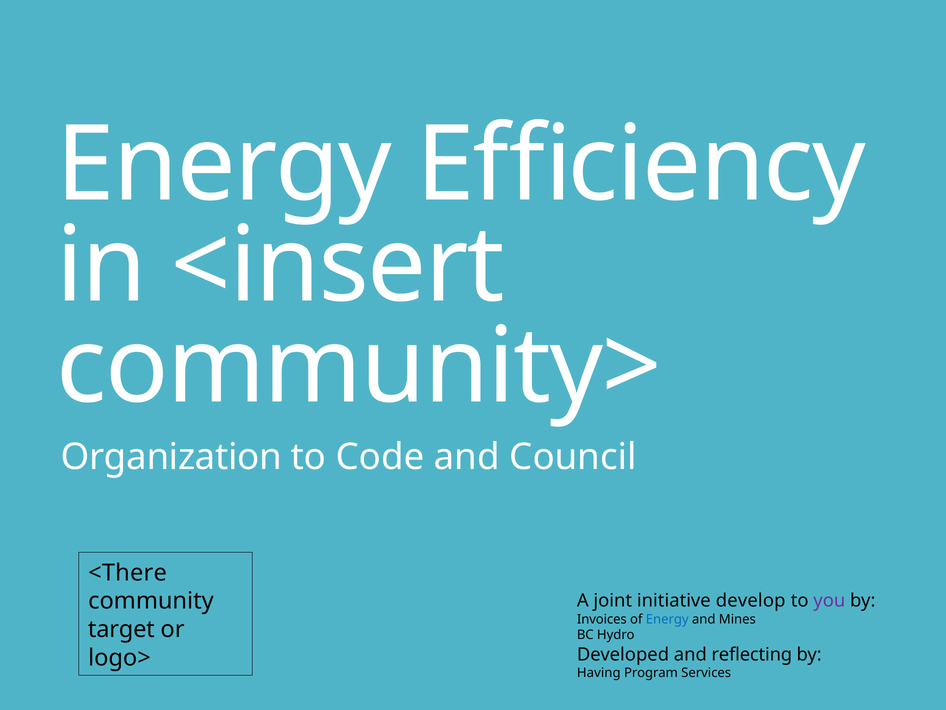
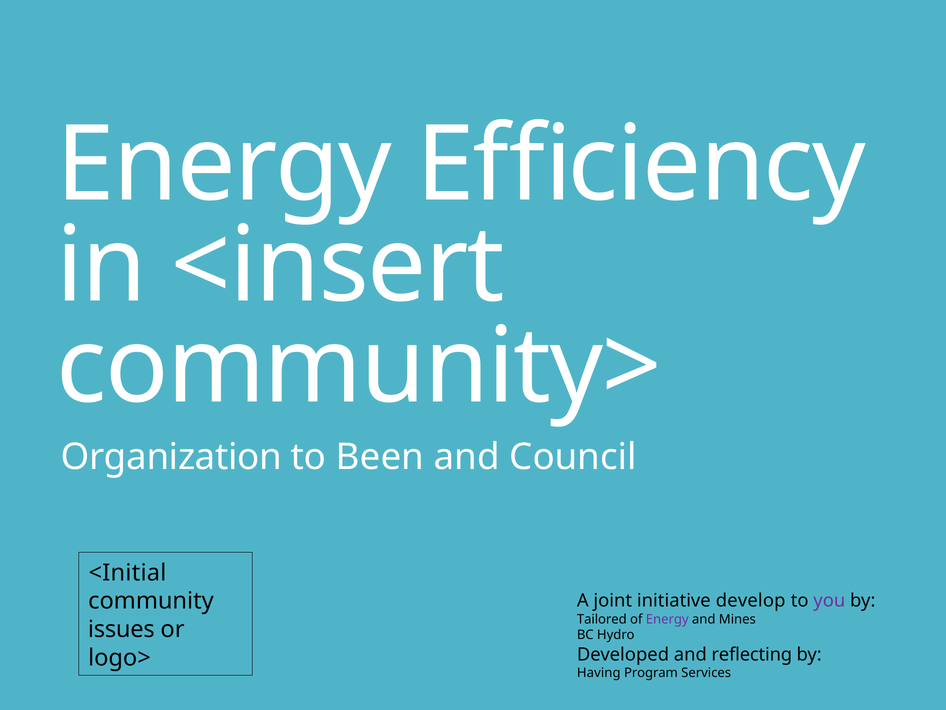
Code: Code -> Been (380, 457)
<There: <There -> <Initial (128, 572)
Invoices: Invoices -> Tailored (602, 619)
Energy colour: blue -> purple (667, 619)
target: target -> issues (121, 629)
